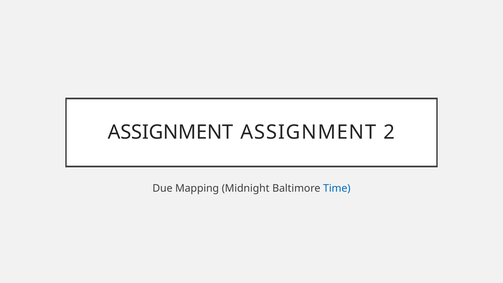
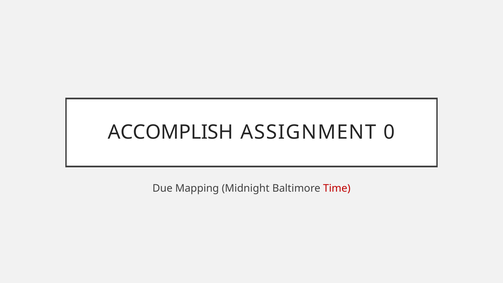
ASSIGNMENT: ASSIGNMENT -> ACCOMPLISH (171, 132)
2: 2 -> 0 (389, 132)
Time colour: blue -> red (337, 188)
